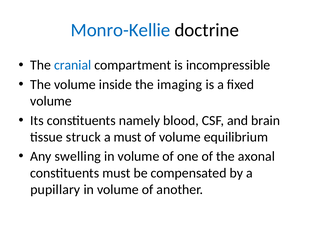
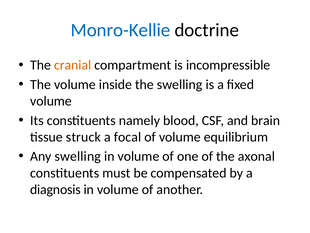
cranial colour: blue -> orange (73, 65)
the imaging: imaging -> swelling (180, 84)
a must: must -> focal (128, 137)
pupillary: pupillary -> diagnosis (55, 189)
